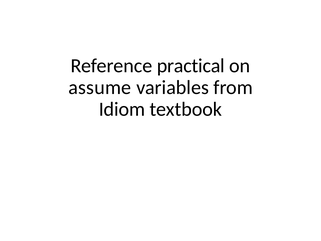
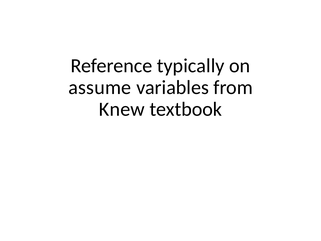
practical: practical -> typically (191, 66)
Idiom: Idiom -> Knew (122, 109)
